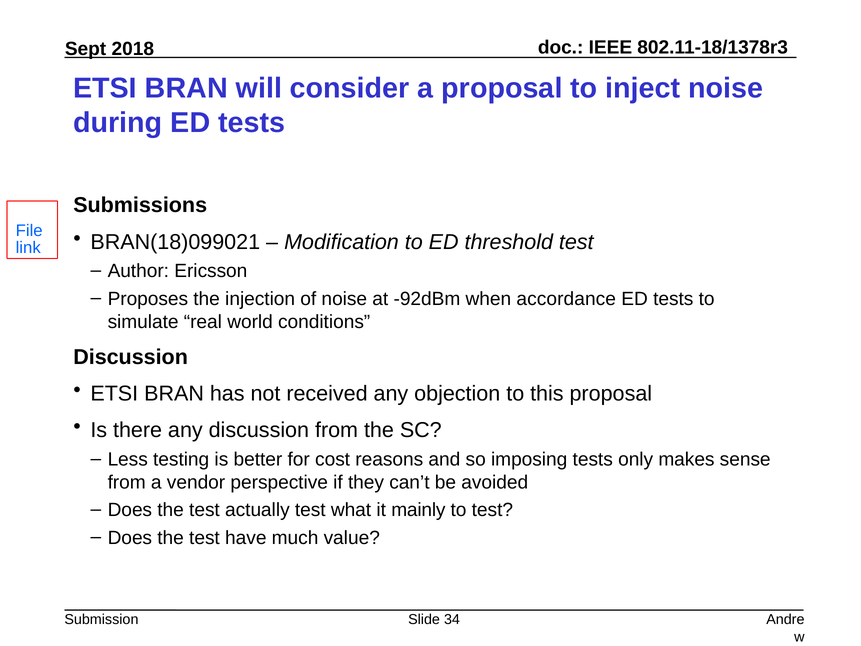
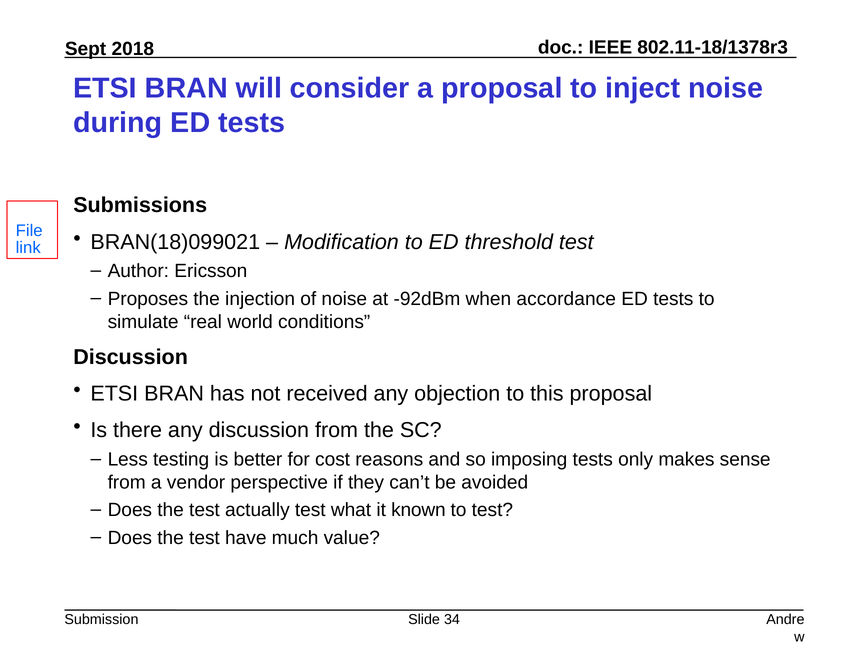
mainly: mainly -> known (418, 510)
